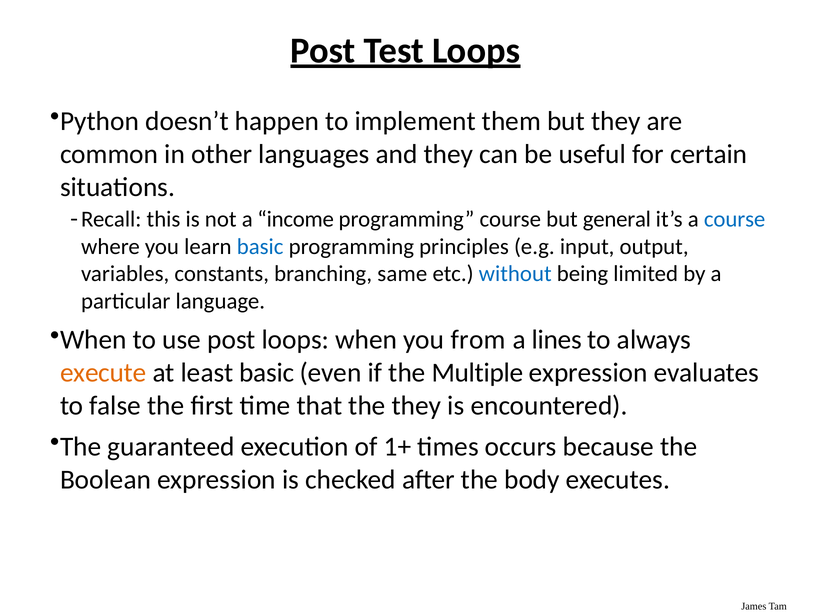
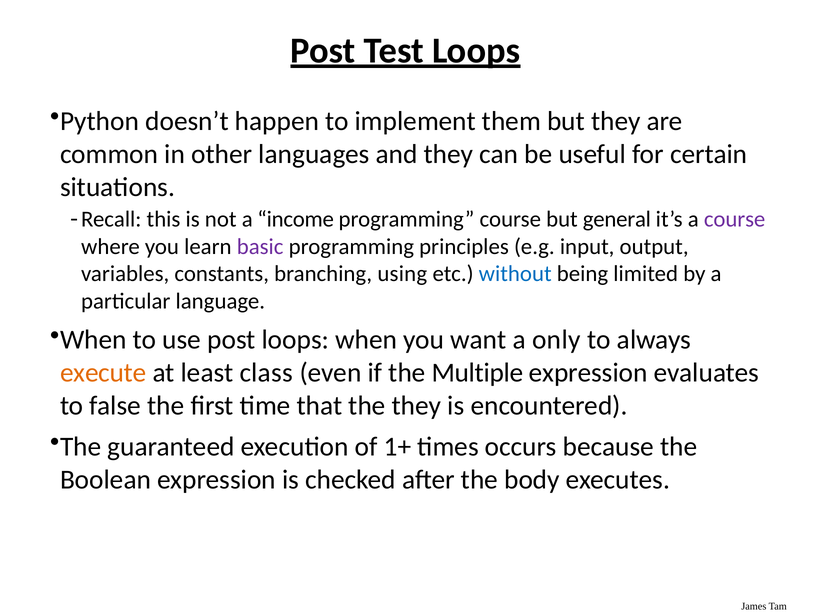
course colour: blue -> purple (735, 219)
basic colour: blue -> purple (260, 246)
same: same -> using (402, 274)
from: from -> want (478, 340)
lines: lines -> only (556, 340)
least basic: basic -> class (266, 373)
